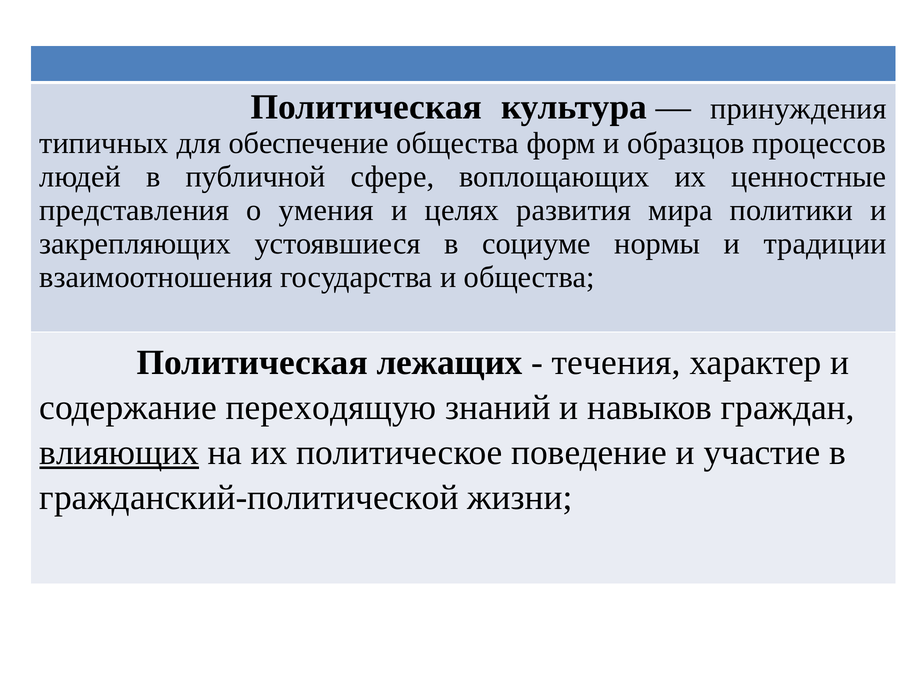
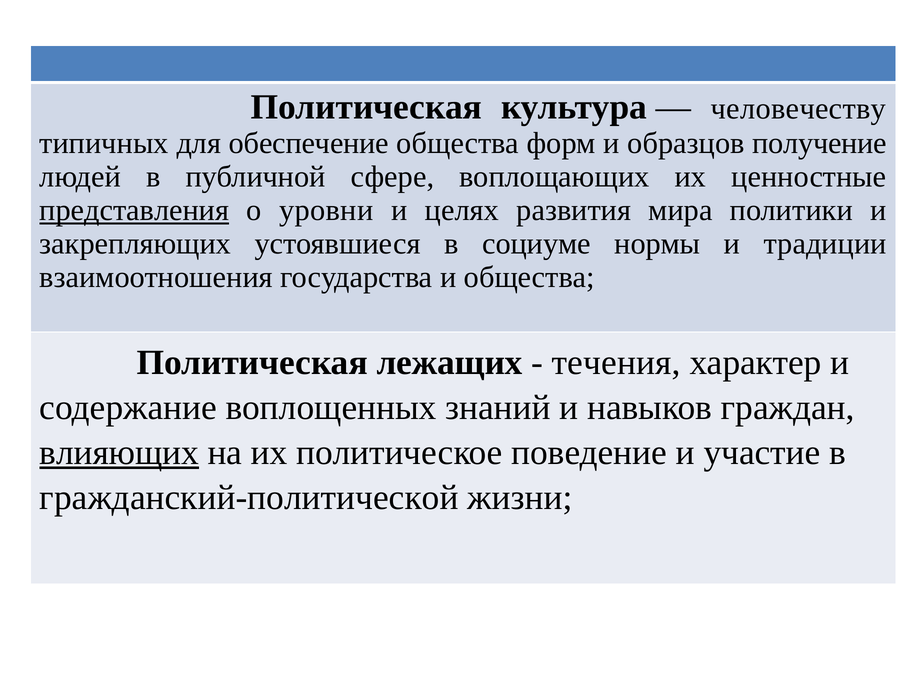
принуждения: принуждения -> человечеству (798, 109)
процессов: процессов -> получение (820, 143)
представления underline: none -> present (134, 210)
умения: умения -> уровни (326, 210)
переходящую: переходящую -> воплощенных (331, 408)
